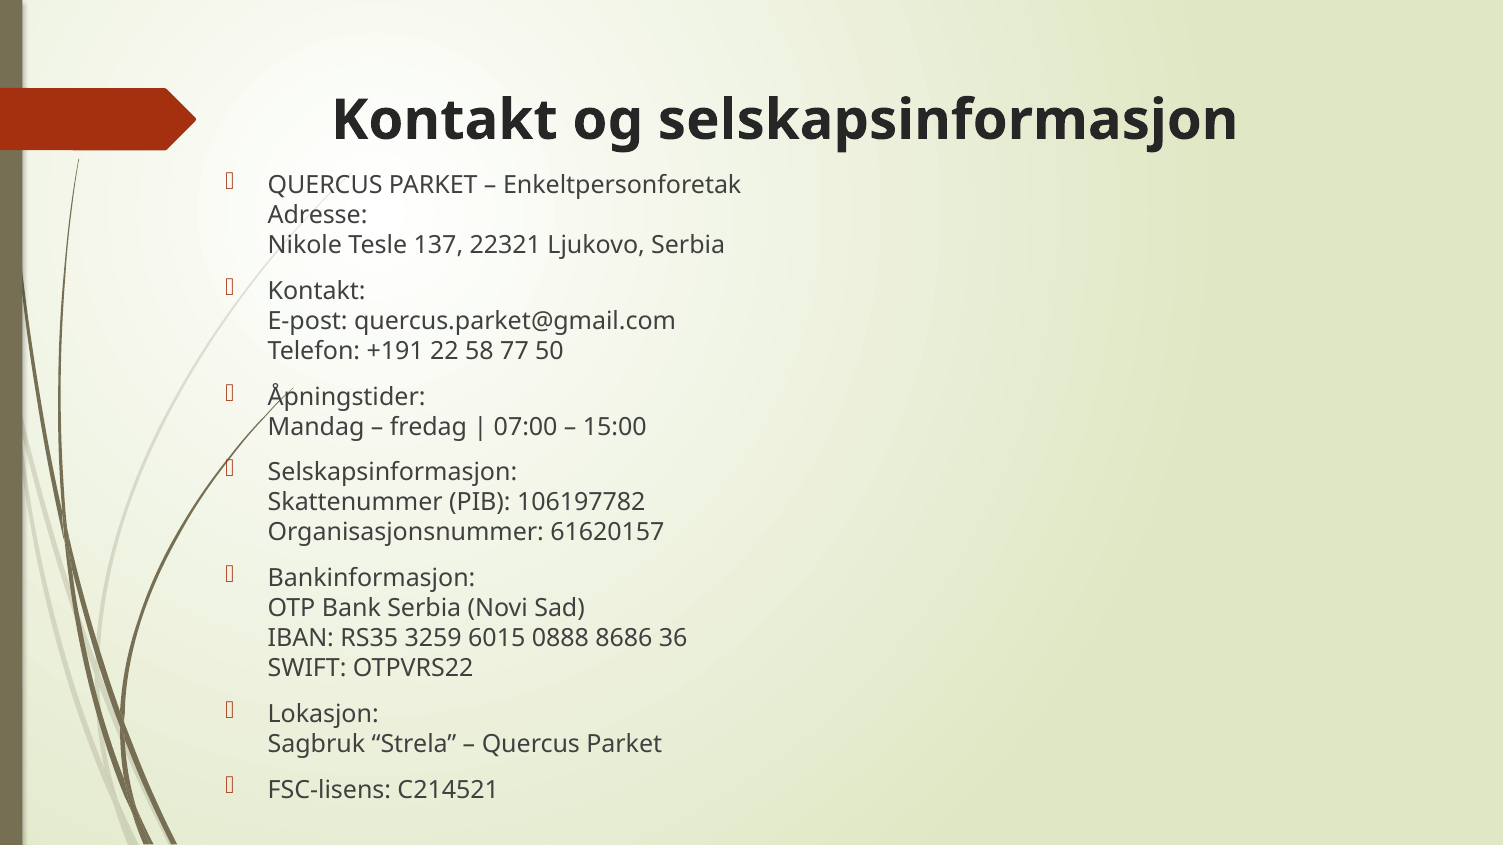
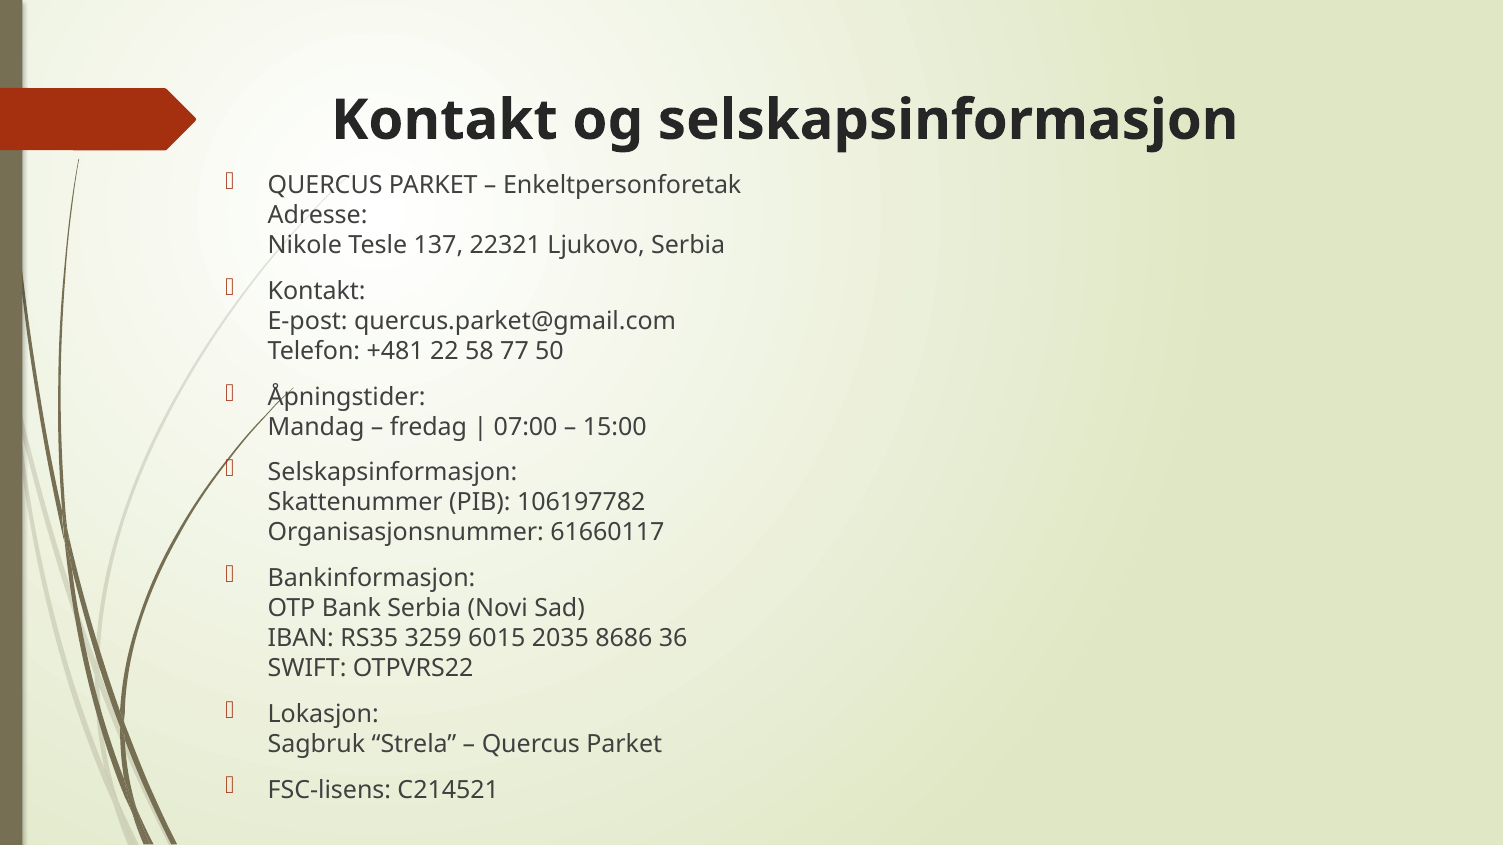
+191: +191 -> +481 (395, 351)
61620157: 61620157 -> 61660117 (607, 533)
0888: 0888 -> 2035 (560, 639)
